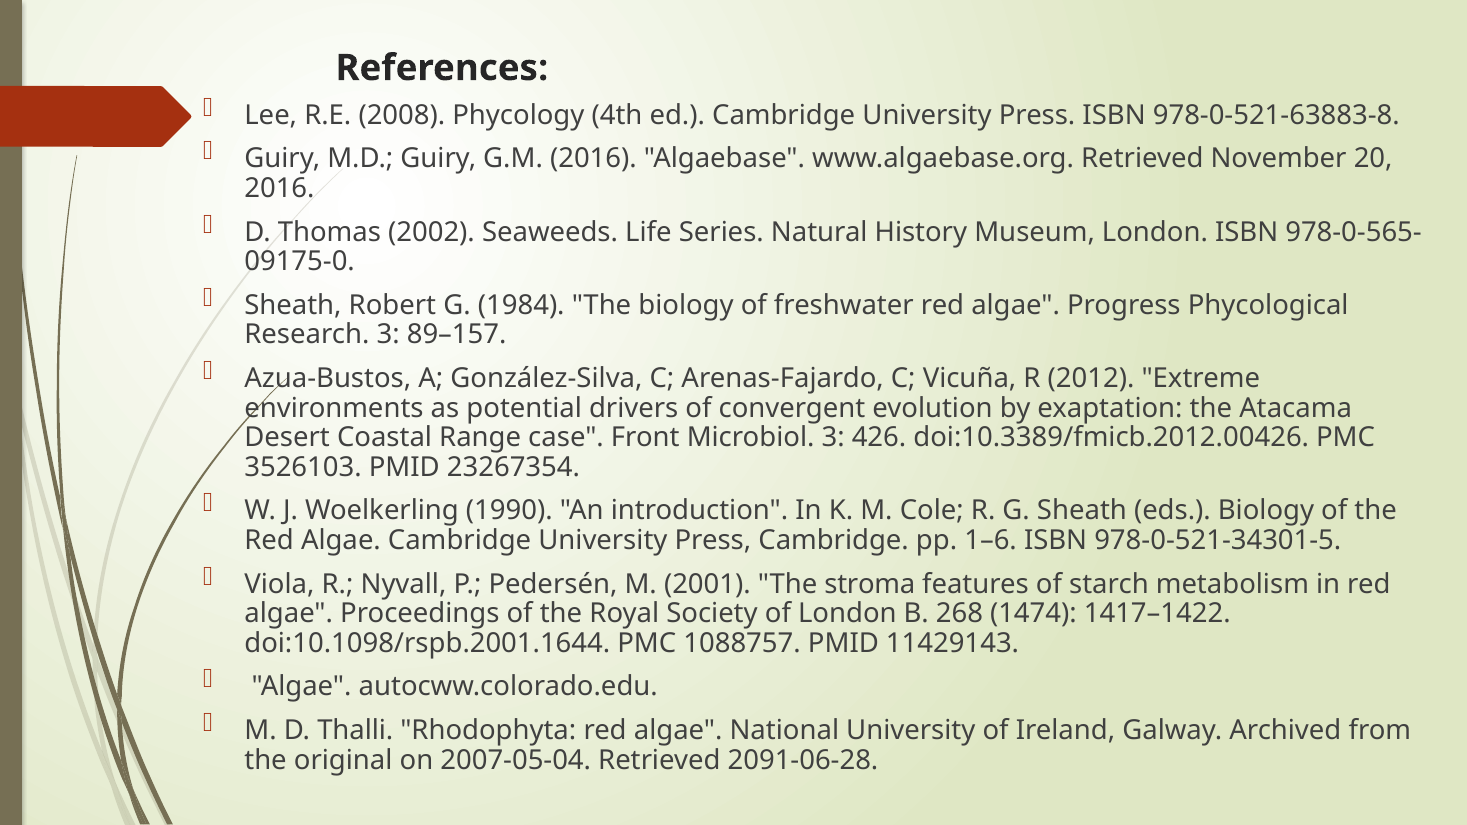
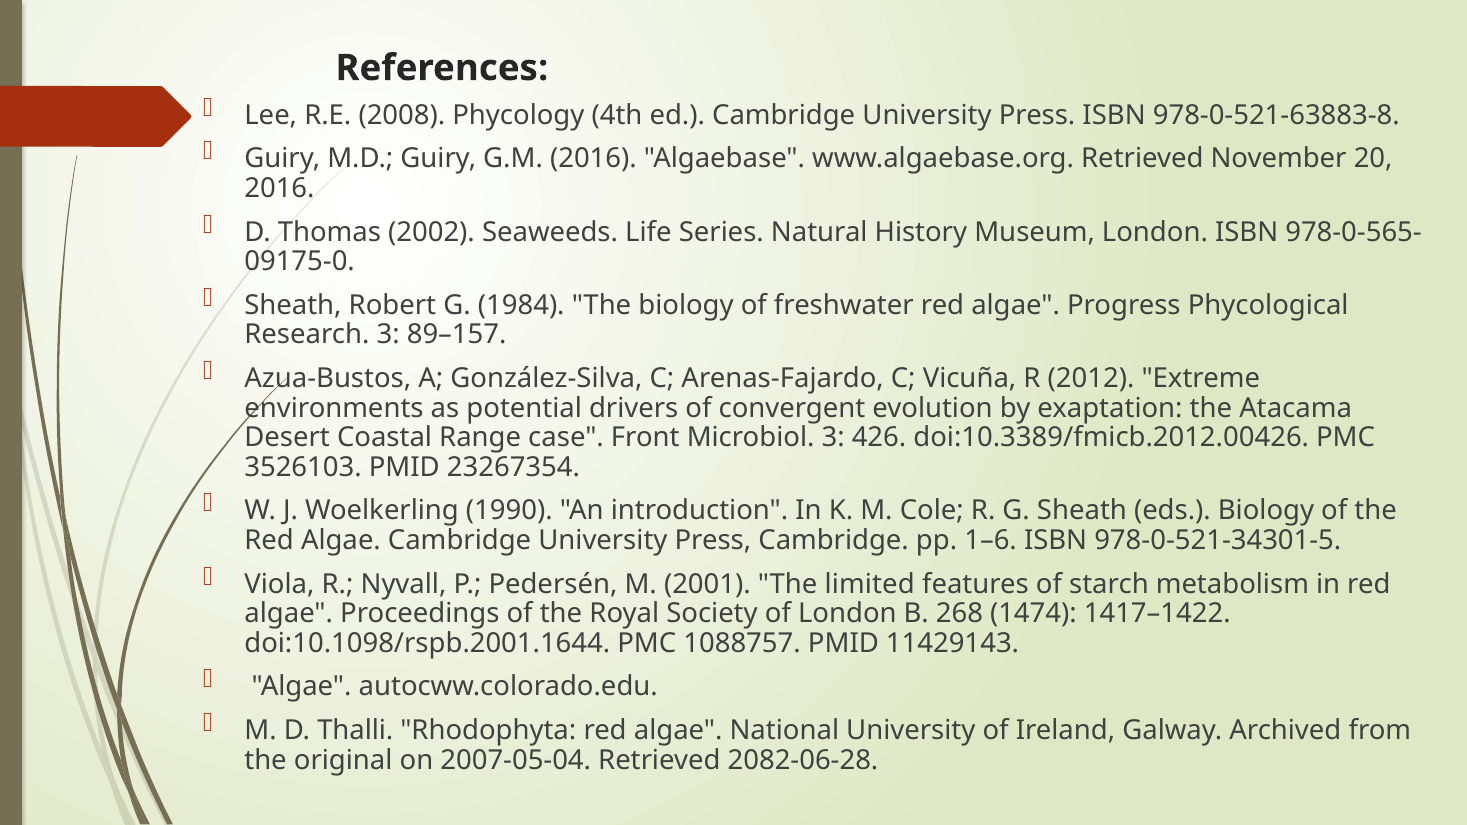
stroma: stroma -> limited (870, 584)
2091-06-28: 2091-06-28 -> 2082-06-28 (803, 760)
